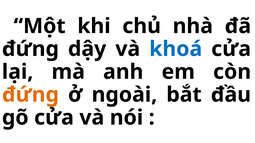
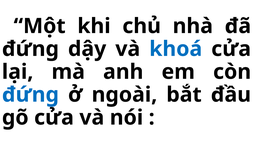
đứng colour: orange -> blue (30, 95)
